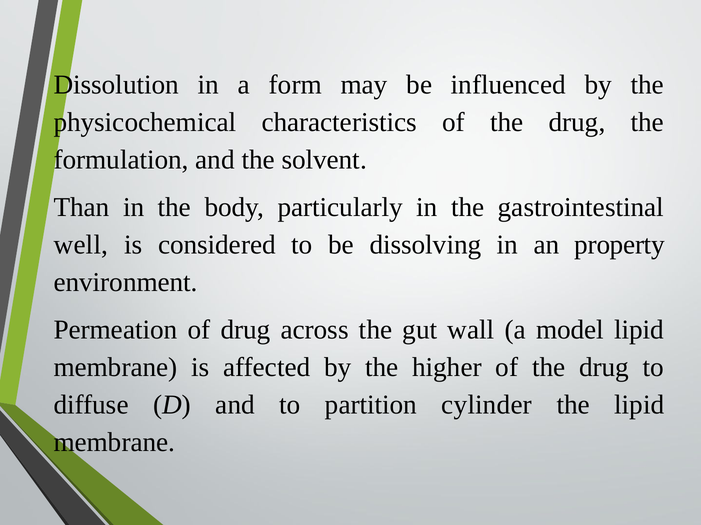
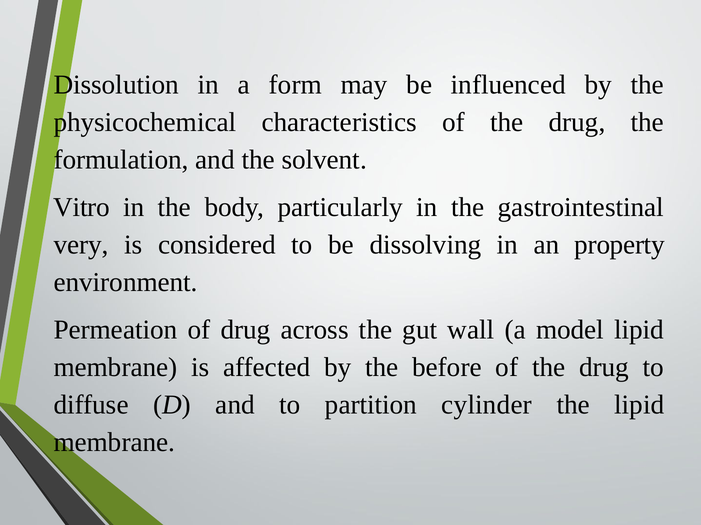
Than: Than -> Vitro (82, 208)
well: well -> very (81, 245)
higher: higher -> before (447, 368)
